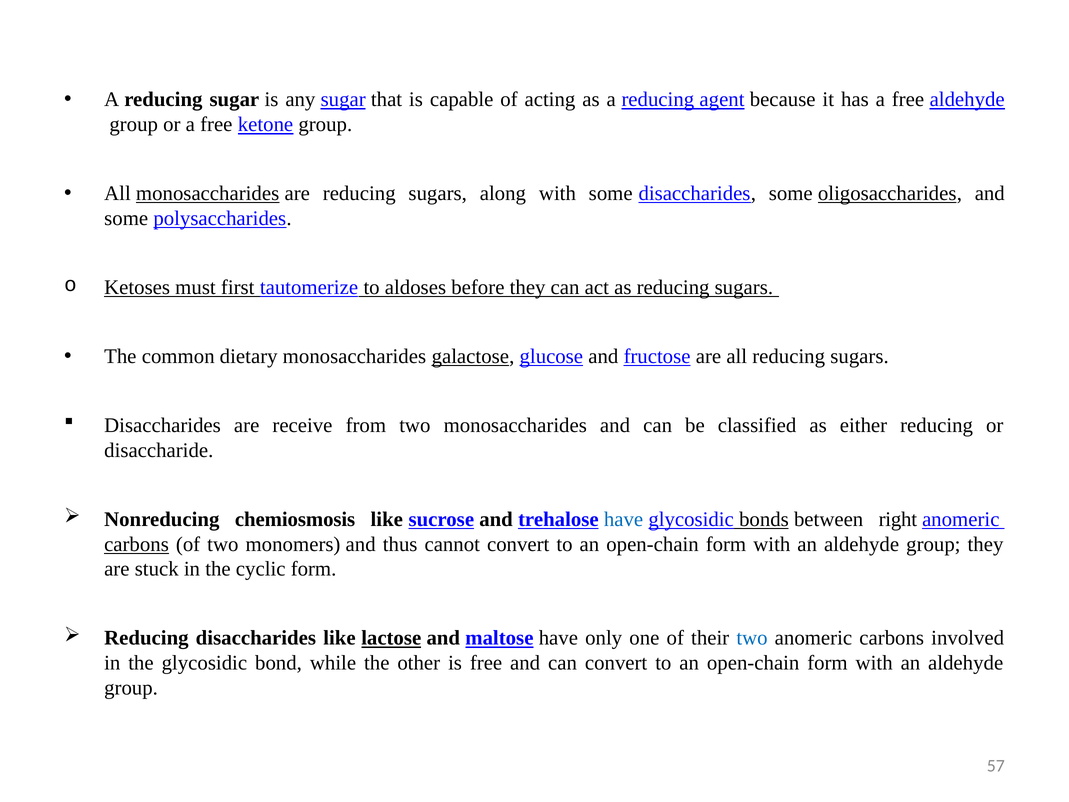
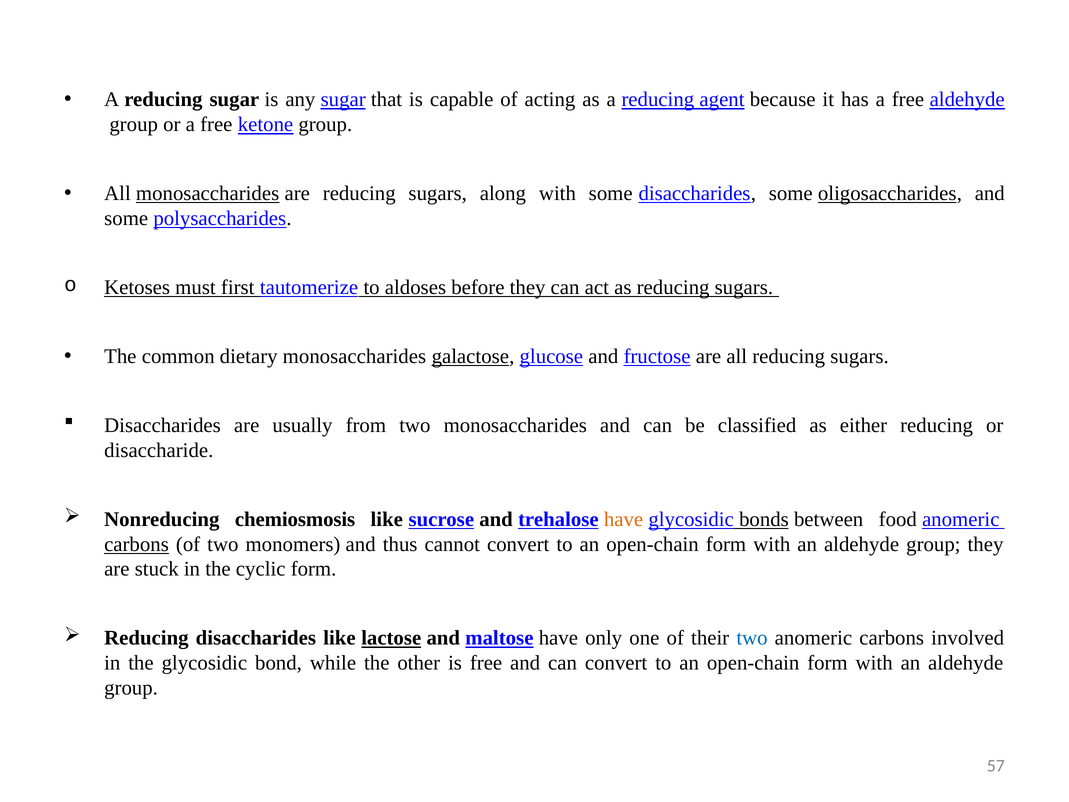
receive: receive -> usually (302, 425)
have colour: blue -> orange (624, 519)
right: right -> food (898, 519)
